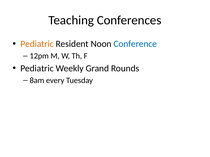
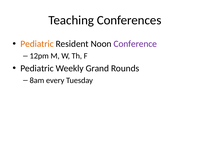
Conference colour: blue -> purple (135, 44)
